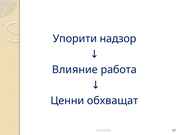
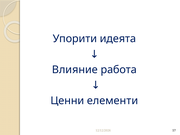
надзор: надзор -> идеята (118, 39)
обхващат: обхващат -> елементи (113, 101)
